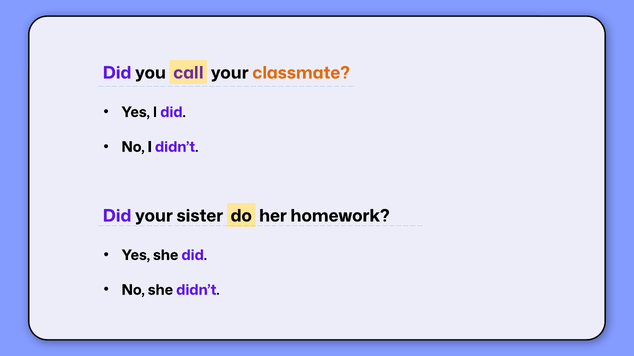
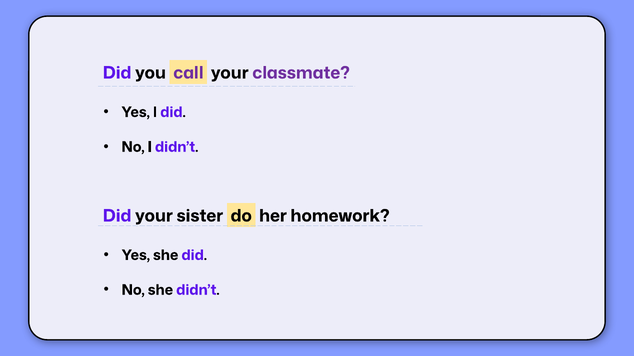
classmate colour: orange -> purple (301, 73)
